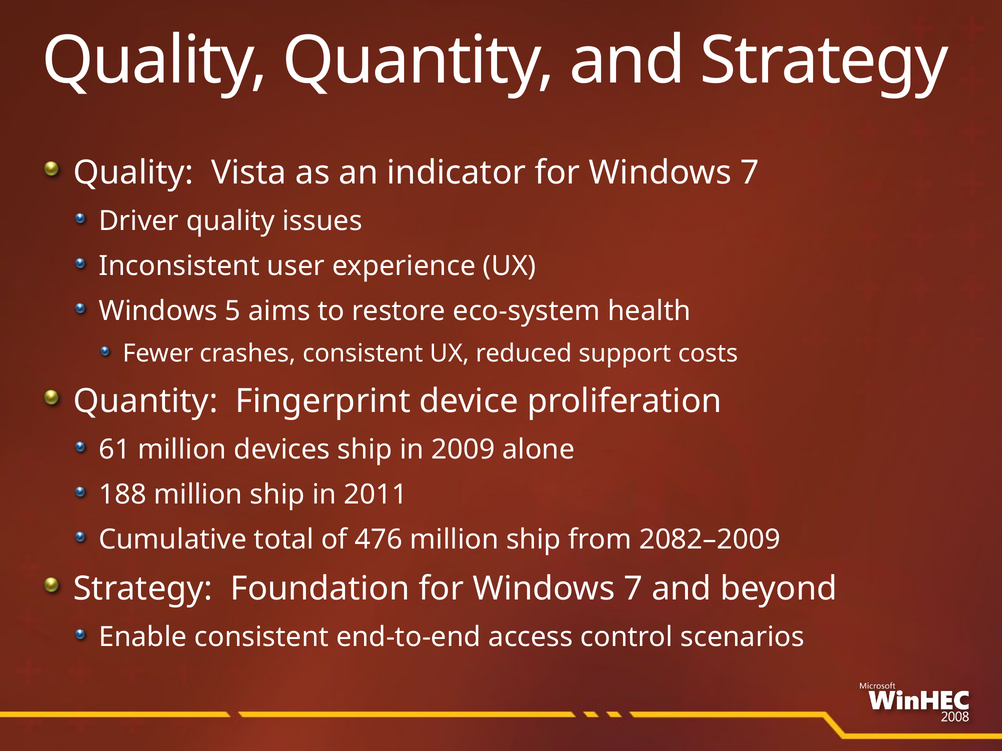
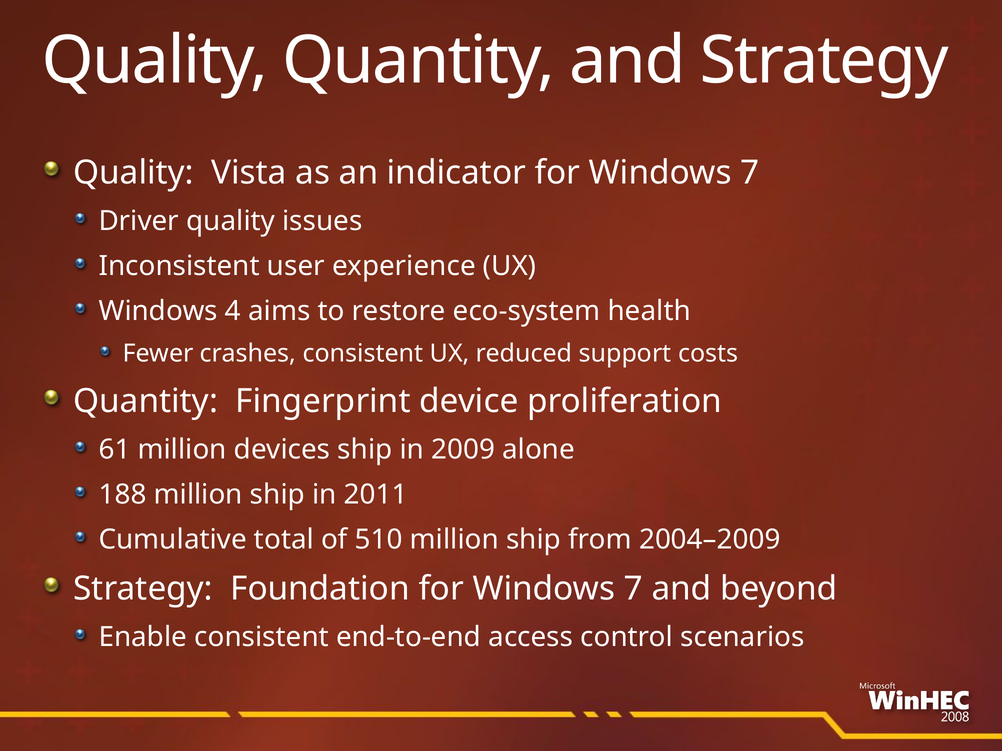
5: 5 -> 4 (233, 311)
476: 476 -> 510 (379, 540)
2082–2009: 2082–2009 -> 2004–2009 (710, 540)
